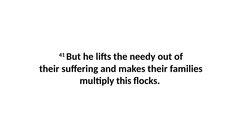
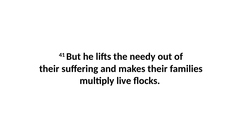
this: this -> live (124, 81)
